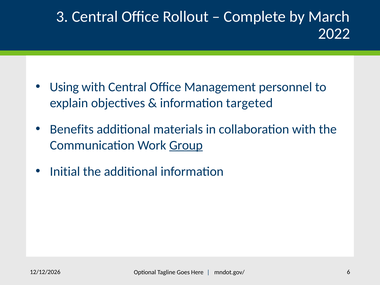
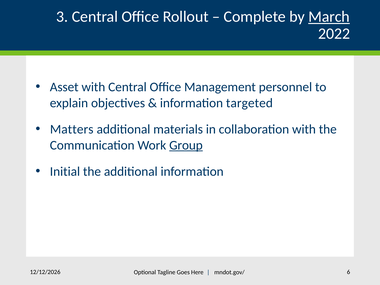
March underline: none -> present (329, 17)
Using: Using -> Asset (64, 87)
Benefits: Benefits -> Matters (72, 129)
